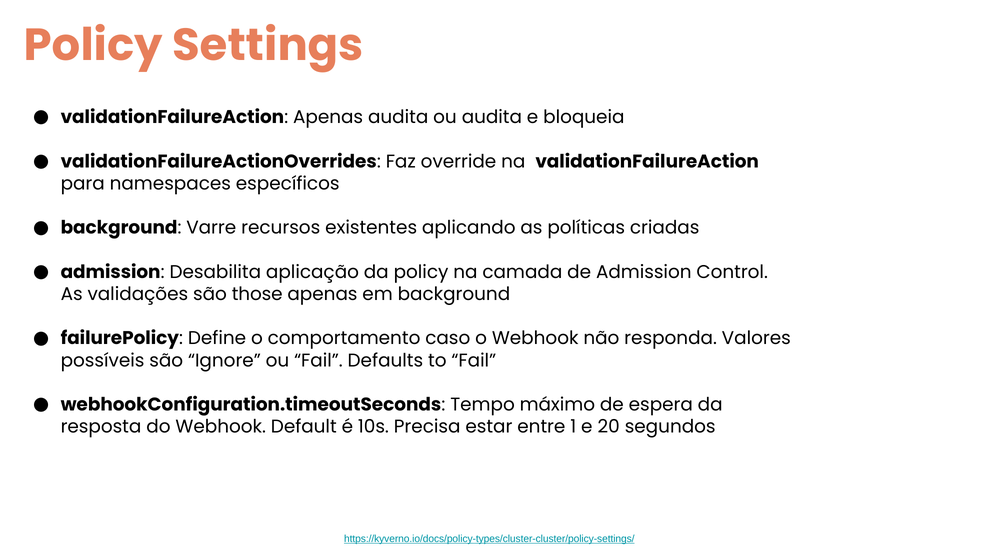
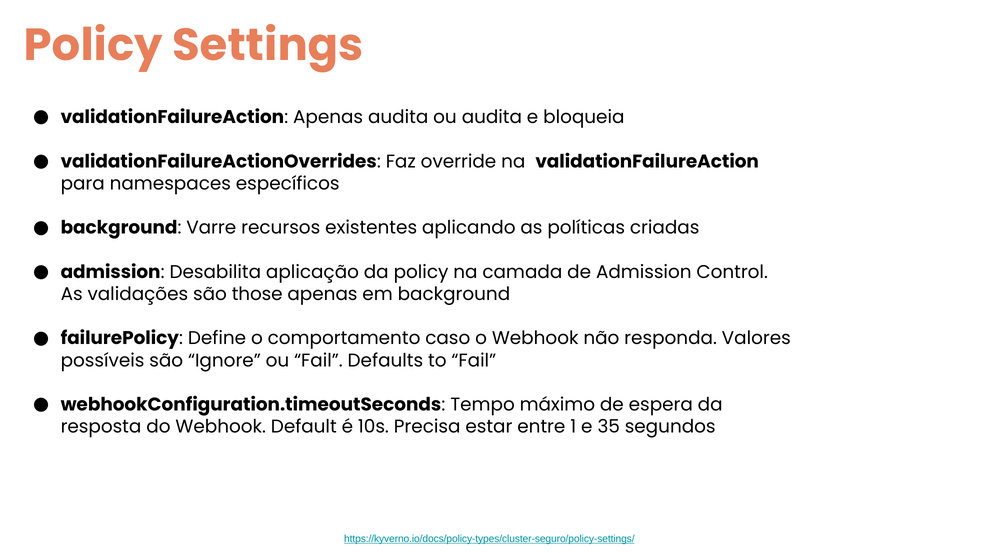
20: 20 -> 35 (609, 426)
https://kyverno.io/docs/policy-types/cluster-cluster/policy-settings/: https://kyverno.io/docs/policy-types/cluster-cluster/policy-settings/ -> https://kyverno.io/docs/policy-types/cluster-seguro/policy-settings/ (489, 538)
